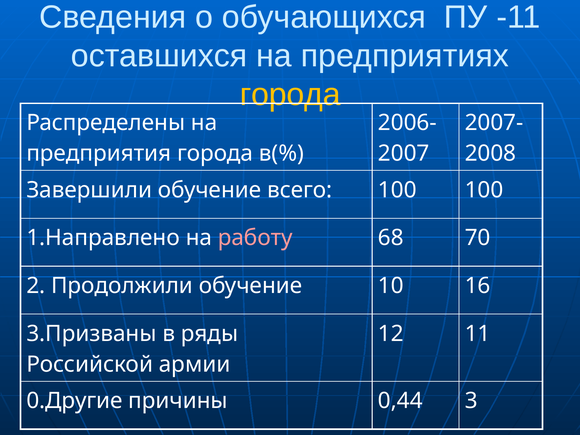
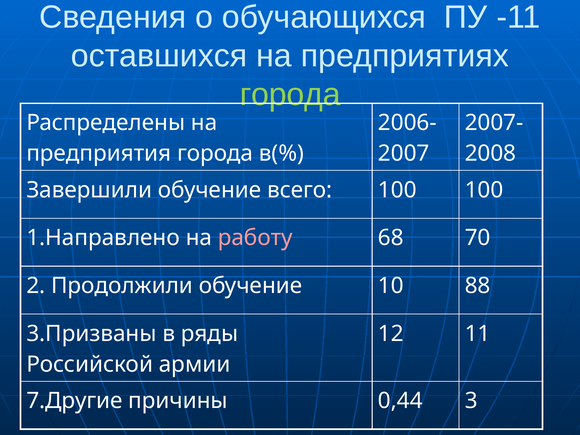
города colour: yellow -> light green (290, 95)
16: 16 -> 88 (478, 286)
0.Другие: 0.Другие -> 7.Другие (74, 401)
